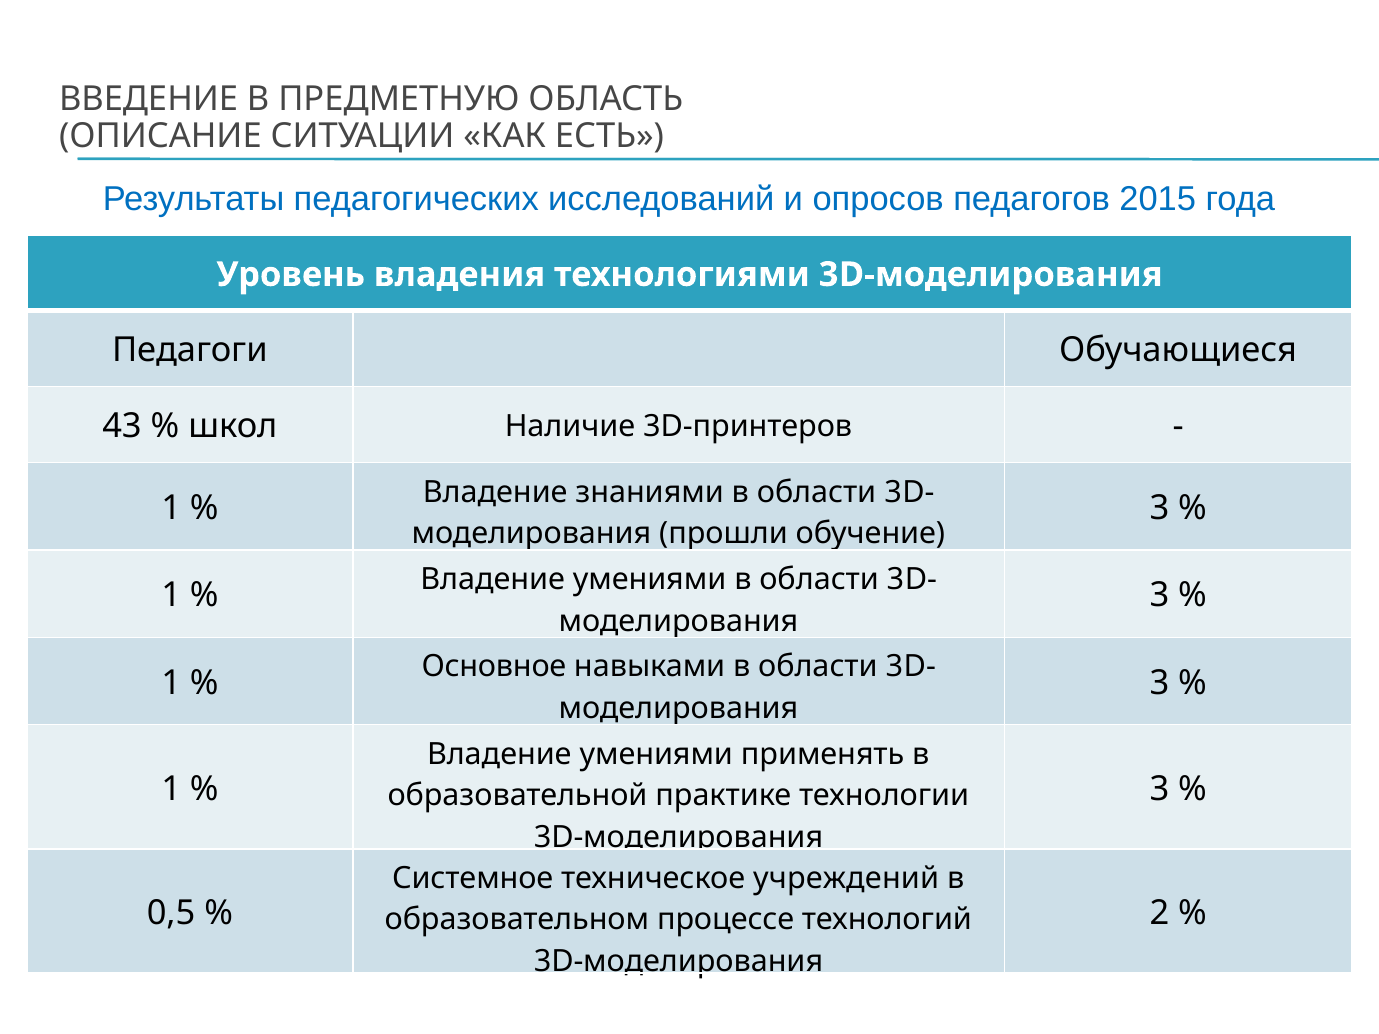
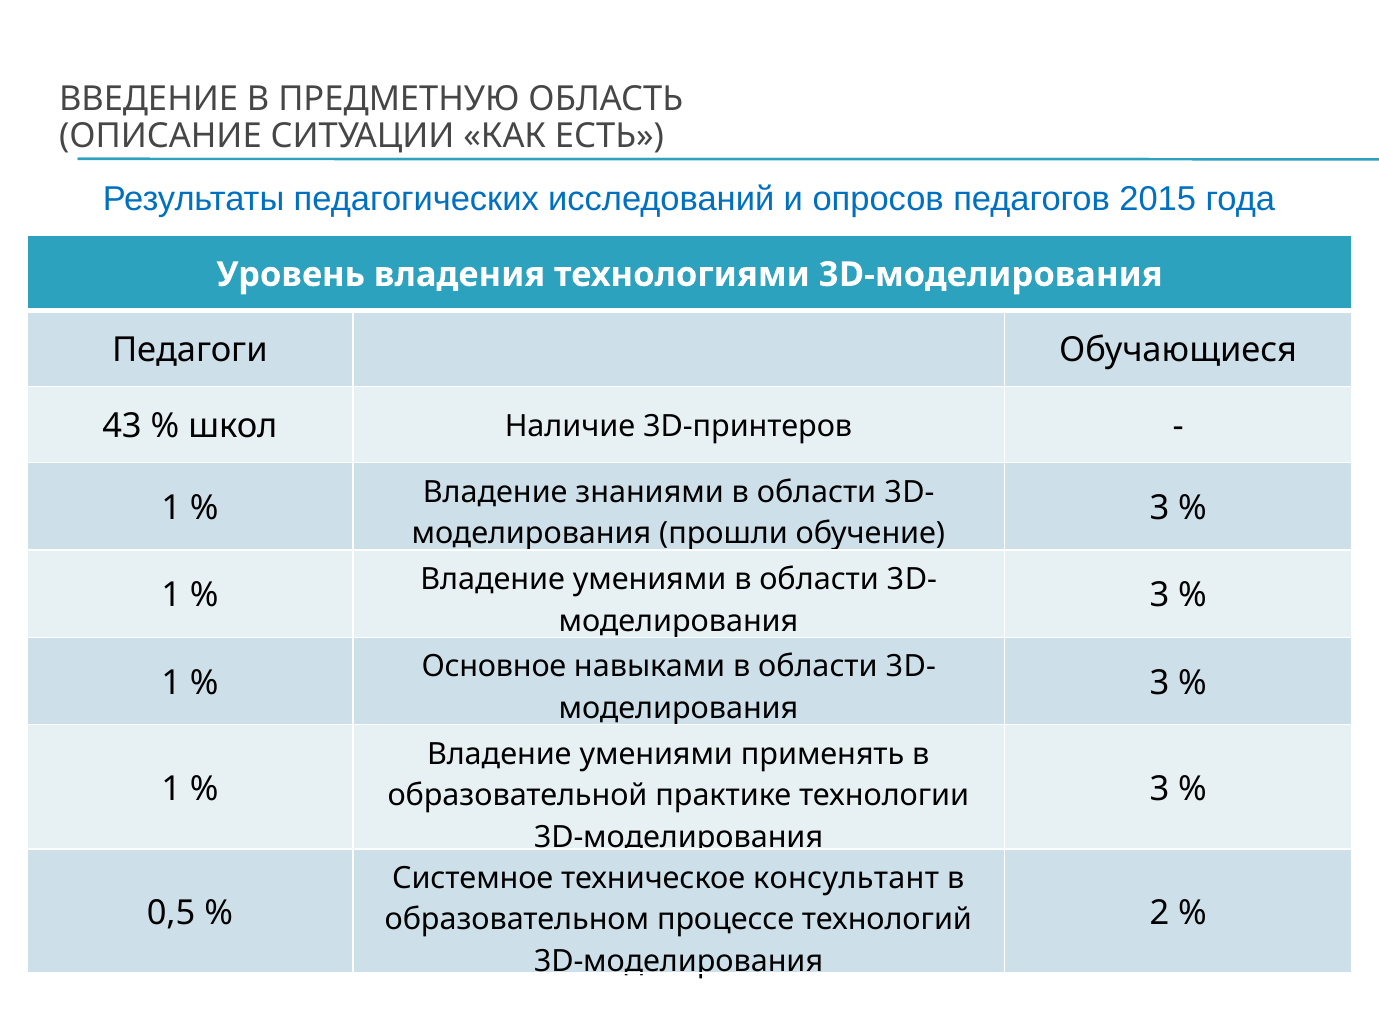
учреждений: учреждений -> консультант (846, 878)
